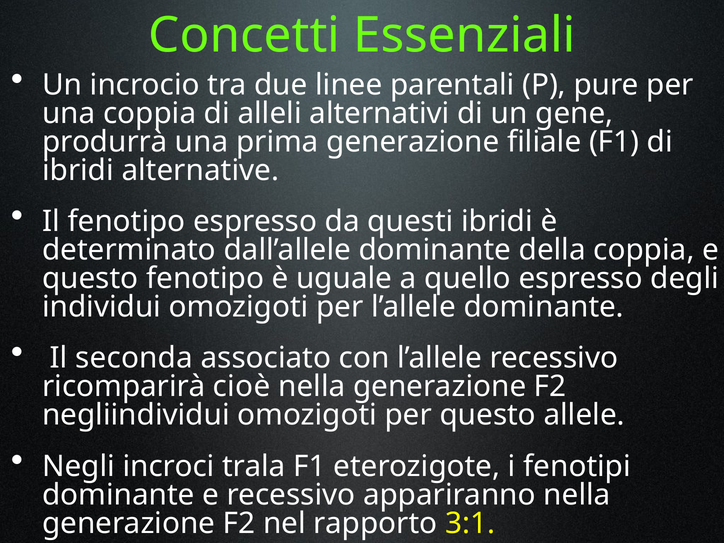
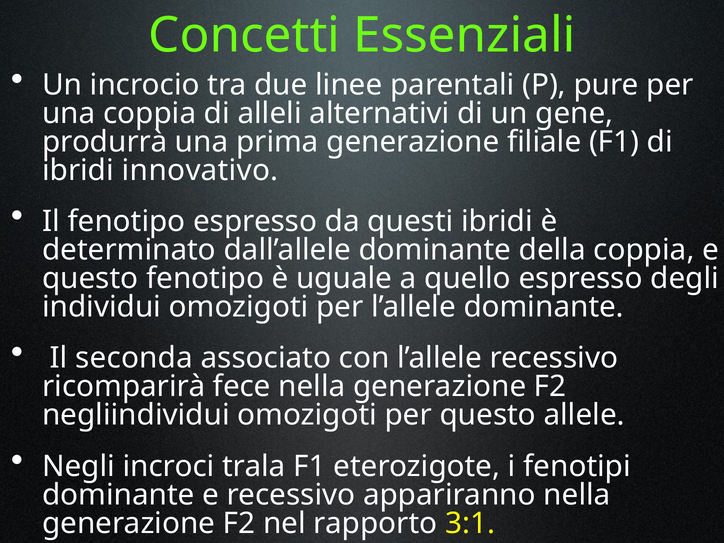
alternative: alternative -> innovativo (200, 170)
cioè: cioè -> fece (242, 387)
